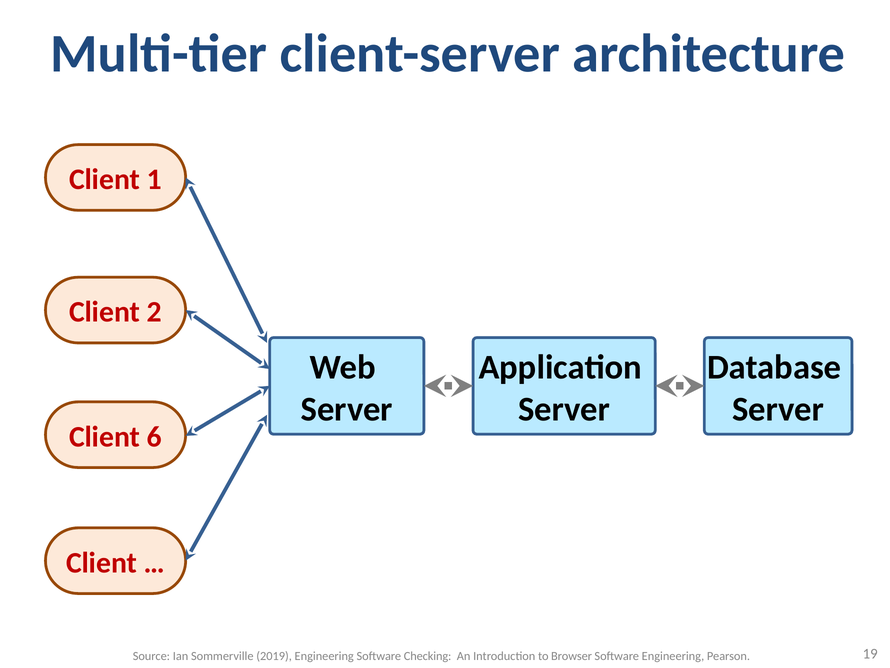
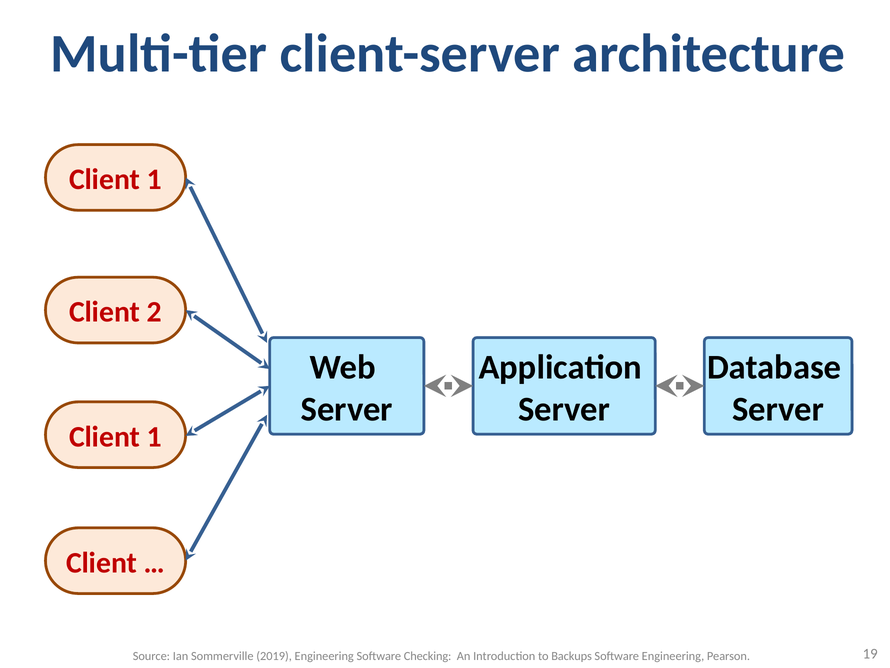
6: 6 -> 1 (154, 436)
Browser: Browser -> Backups (572, 656)
